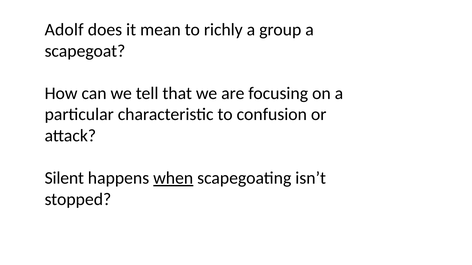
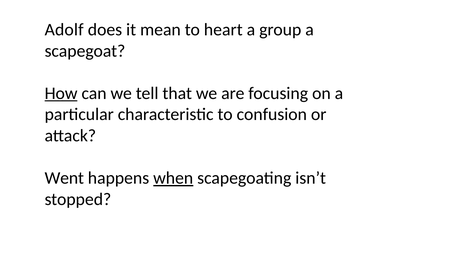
richly: richly -> heart (223, 30)
How underline: none -> present (61, 93)
Silent: Silent -> Went (64, 178)
